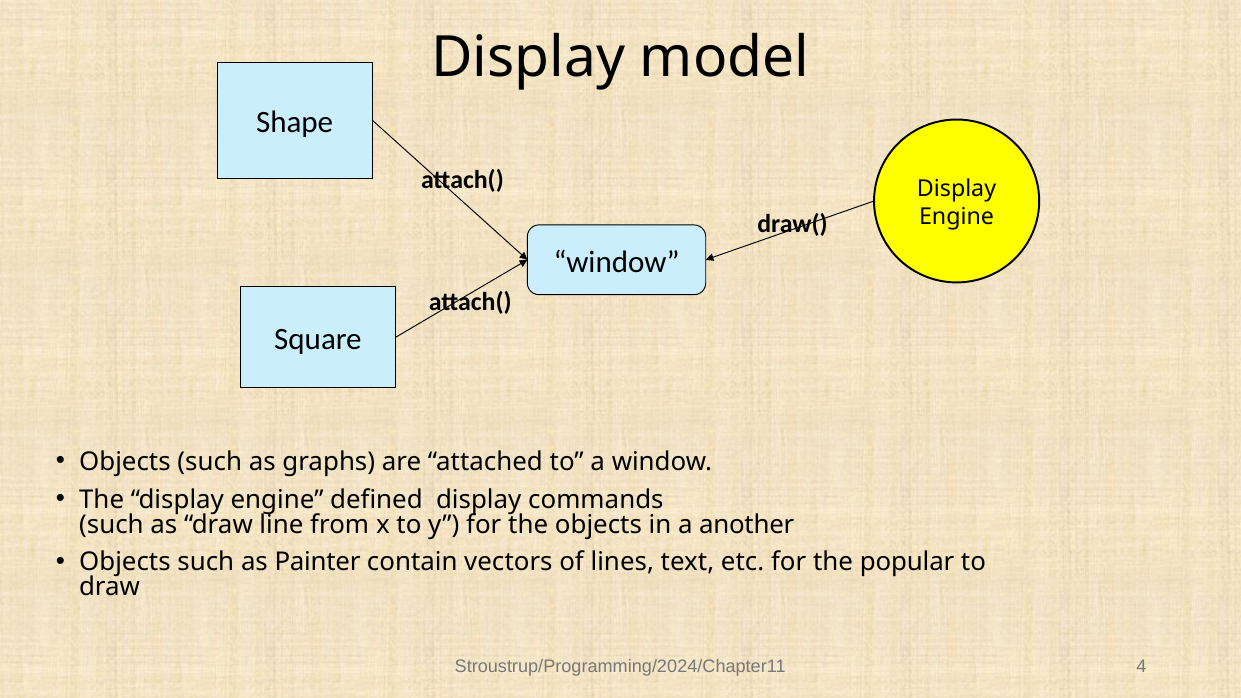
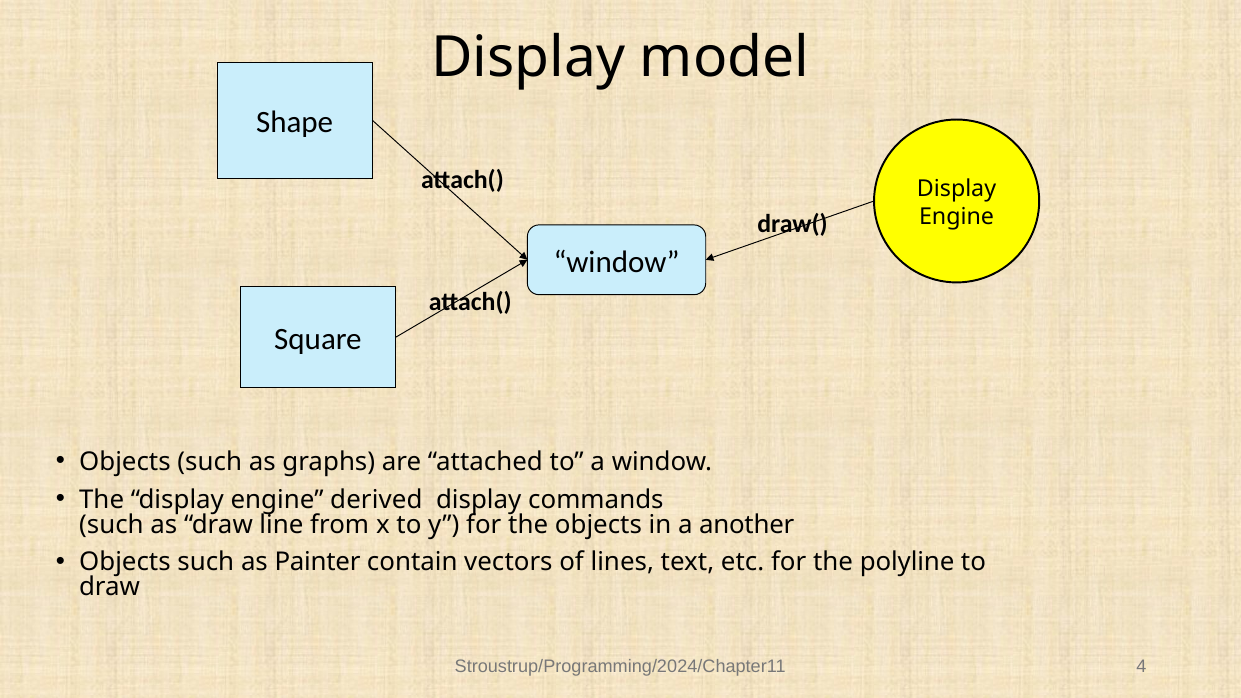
defined: defined -> derived (376, 500)
popular: popular -> polyline (907, 562)
